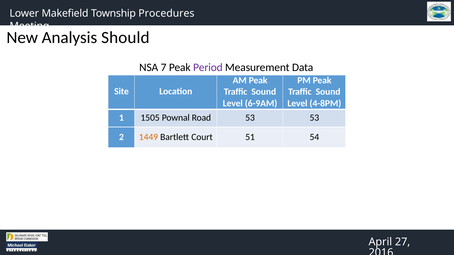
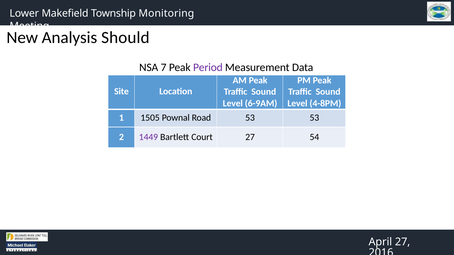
Procedures: Procedures -> Monitoring (166, 14)
1449 colour: orange -> purple (148, 137)
Court 51: 51 -> 27 (250, 137)
